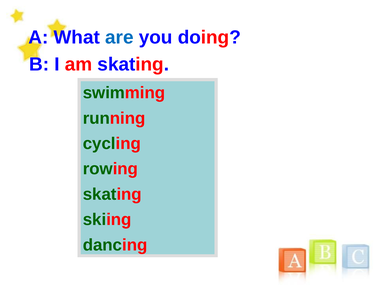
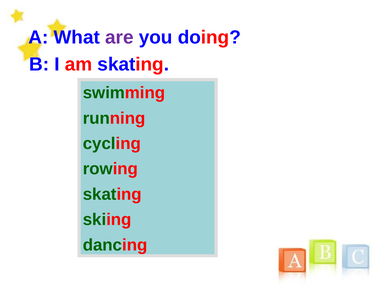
are colour: blue -> purple (119, 37)
